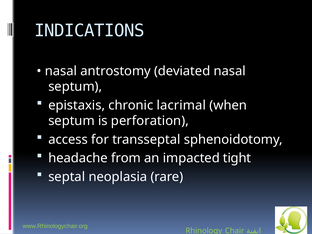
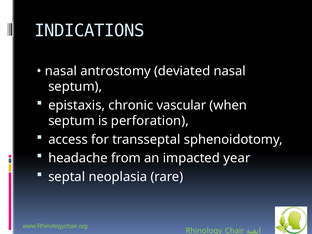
lacrimal: lacrimal -> vascular (181, 105)
tight: tight -> year (237, 158)
